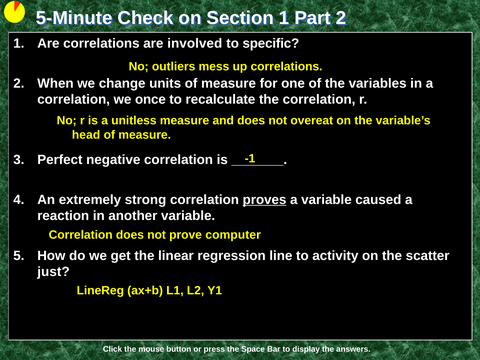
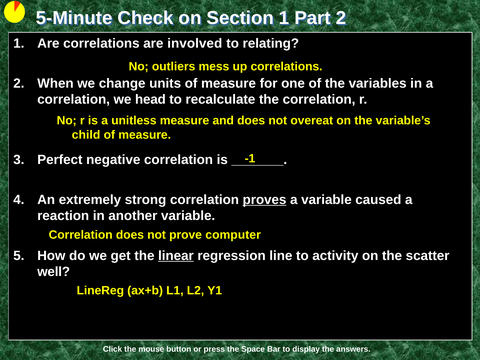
specific: specific -> relating (271, 44)
once: once -> head (150, 100)
head: head -> child (86, 135)
linear underline: none -> present (176, 256)
just: just -> well (54, 272)
